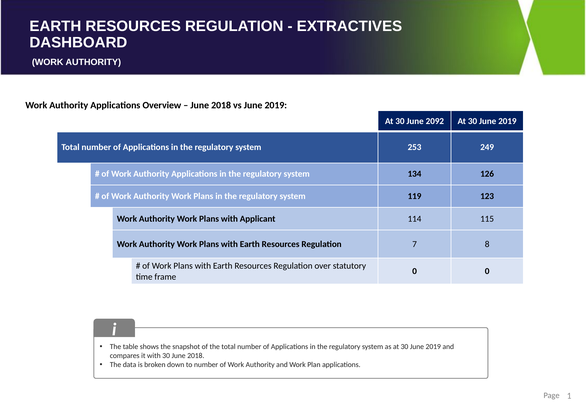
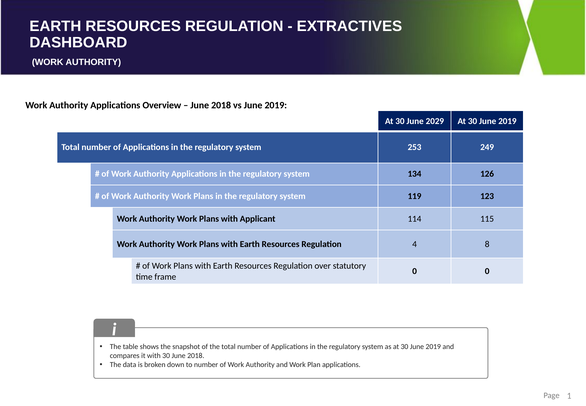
2092: 2092 -> 2029 (435, 121)
7: 7 -> 4 (415, 244)
